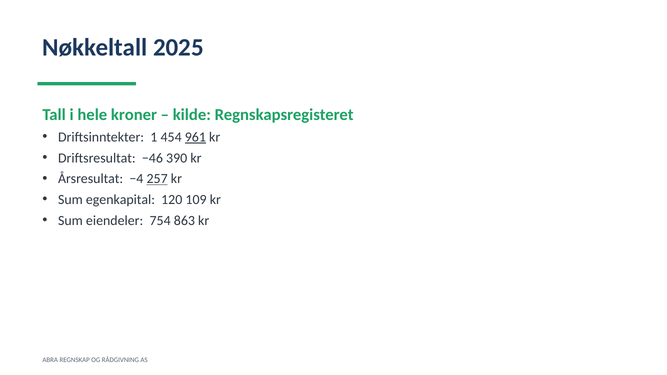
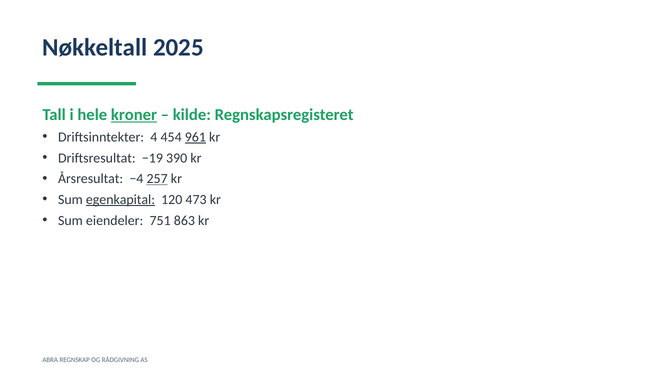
kroner underline: none -> present (134, 115)
1: 1 -> 4 (154, 137)
−46: −46 -> −19 (152, 158)
egenkapital underline: none -> present (120, 200)
109: 109 -> 473 (196, 200)
754: 754 -> 751 (160, 221)
